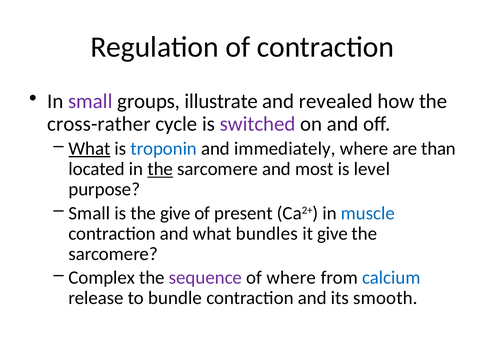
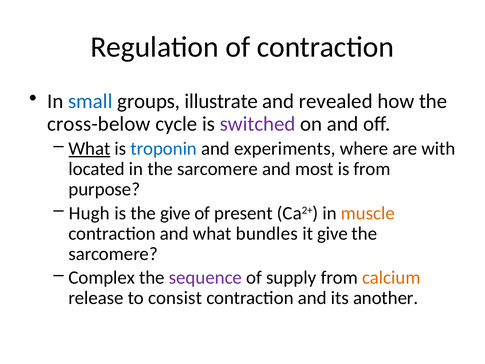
small colour: purple -> blue (90, 101)
cross-rather: cross-rather -> cross-below (99, 124)
immediately: immediately -> experiments (285, 148)
than: than -> with (438, 148)
the underline: present -> none (160, 169)
is level: level -> from (372, 169)
Small: Small -> Hugh (89, 213)
muscle colour: blue -> orange (368, 213)
of where: where -> supply (291, 278)
calcium colour: blue -> orange (391, 278)
bundle: bundle -> consist (175, 298)
smooth: smooth -> another (386, 298)
